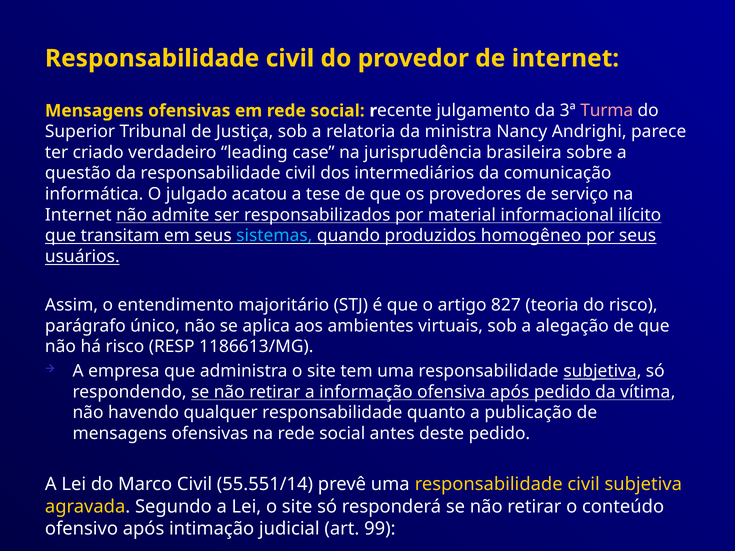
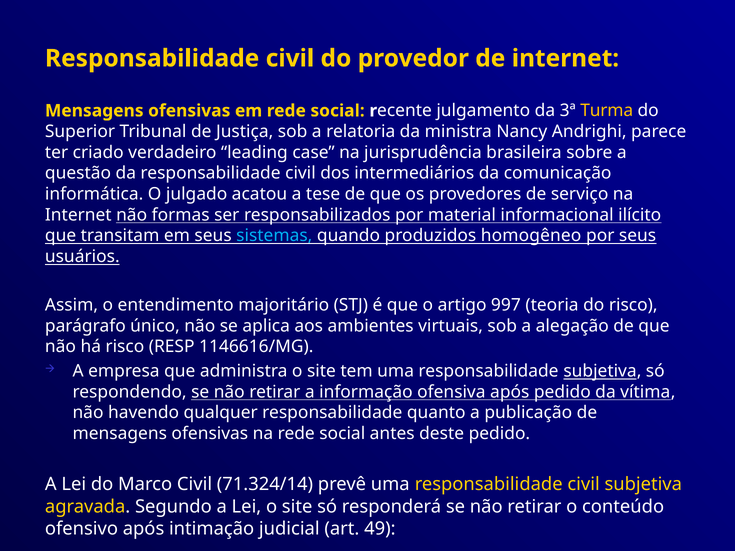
Turma colour: pink -> yellow (607, 111)
admite: admite -> formas (181, 215)
827: 827 -> 997 (506, 305)
1186613/MG: 1186613/MG -> 1146616/MG (256, 347)
55.551/14: 55.551/14 -> 71.324/14 (265, 485)
99: 99 -> 49 (380, 529)
